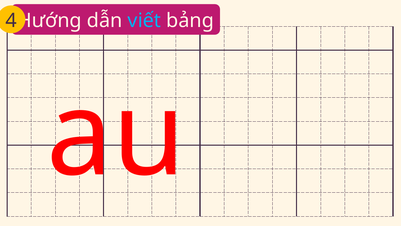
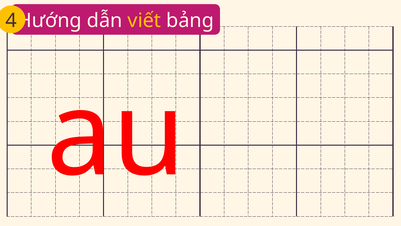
viết colour: light blue -> yellow (144, 21)
